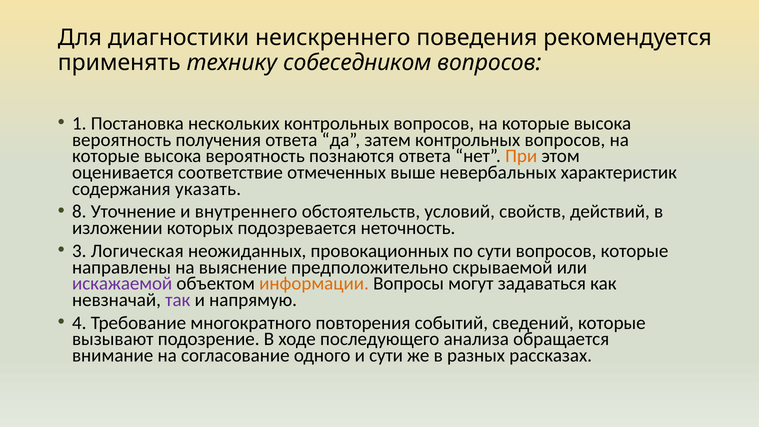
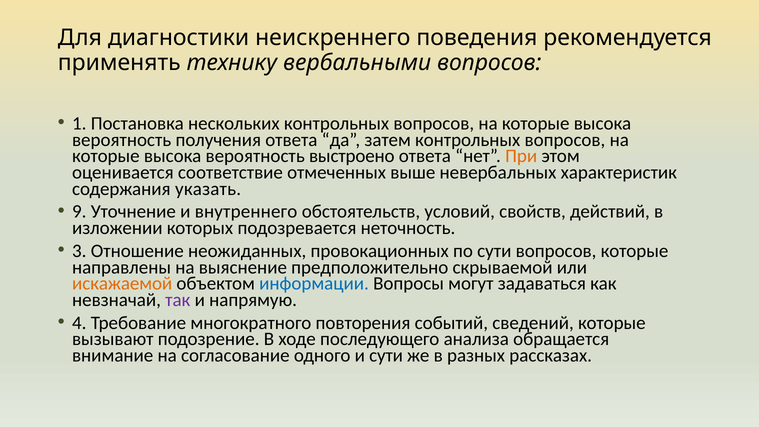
собеседником: собеседником -> вербальными (357, 63)
познаются: познаются -> выстроено (352, 156)
8: 8 -> 9 (79, 212)
Логическая: Логическая -> Отношение (137, 251)
искажаемой colour: purple -> orange (122, 284)
информации colour: orange -> blue (314, 284)
